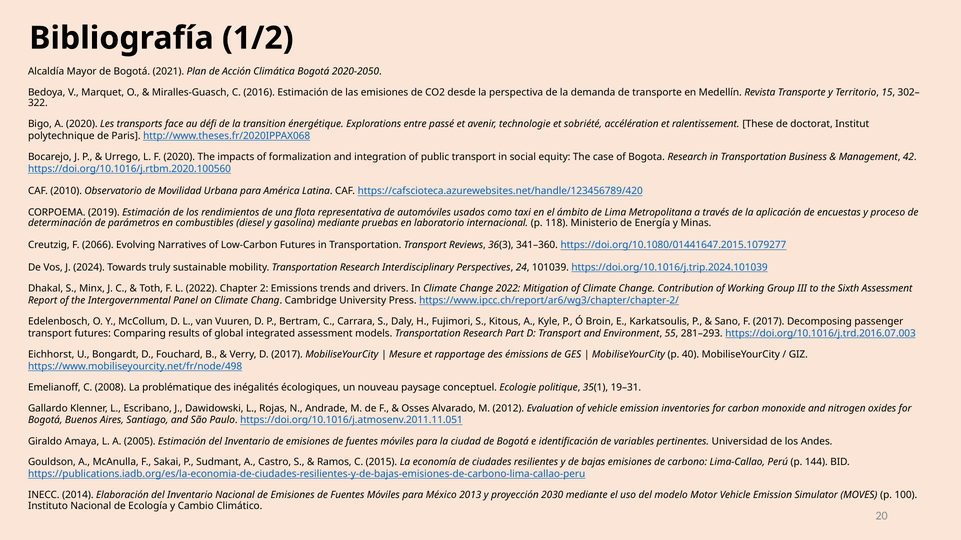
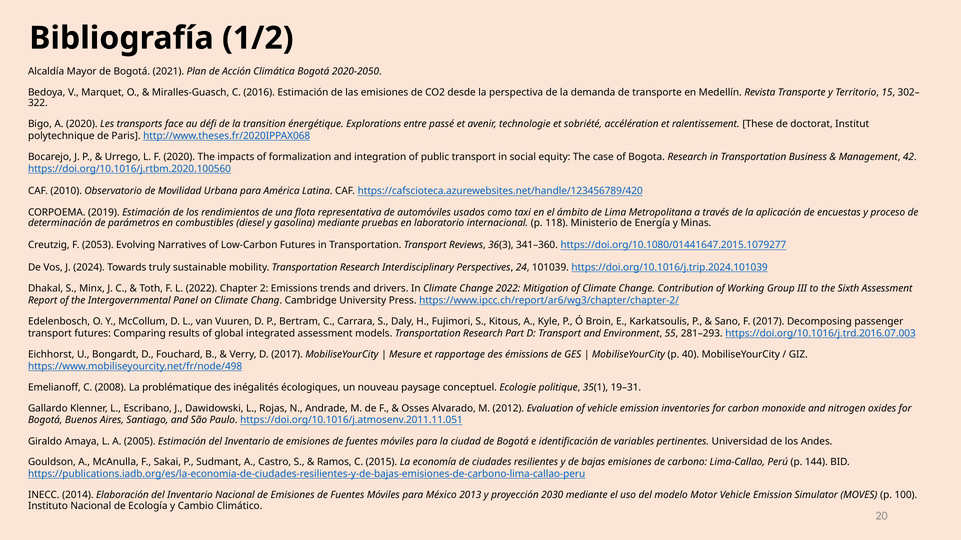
2066: 2066 -> 2053 (98, 245)
